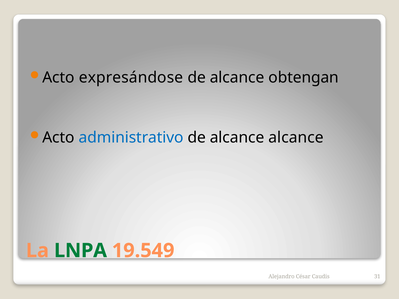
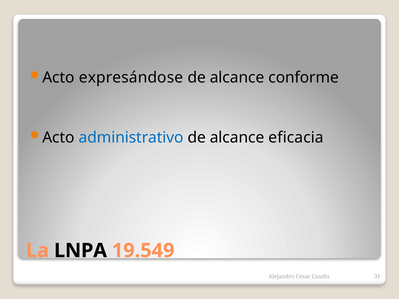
obtengan: obtengan -> conforme (304, 78)
alcance alcance: alcance -> eficacia (296, 138)
LNPA colour: green -> black (80, 251)
